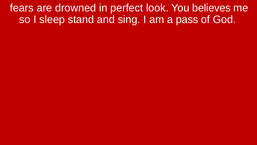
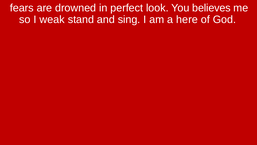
sleep: sleep -> weak (52, 20)
pass: pass -> here (187, 20)
